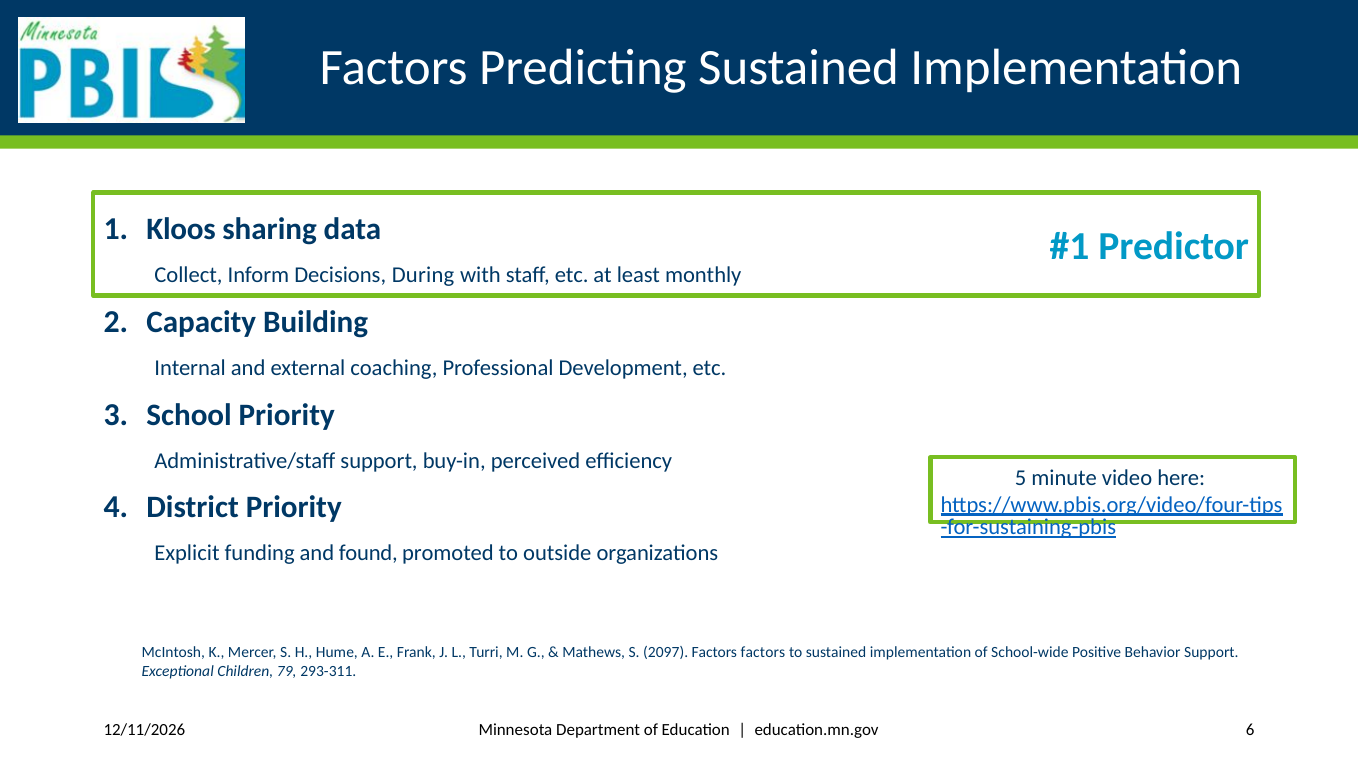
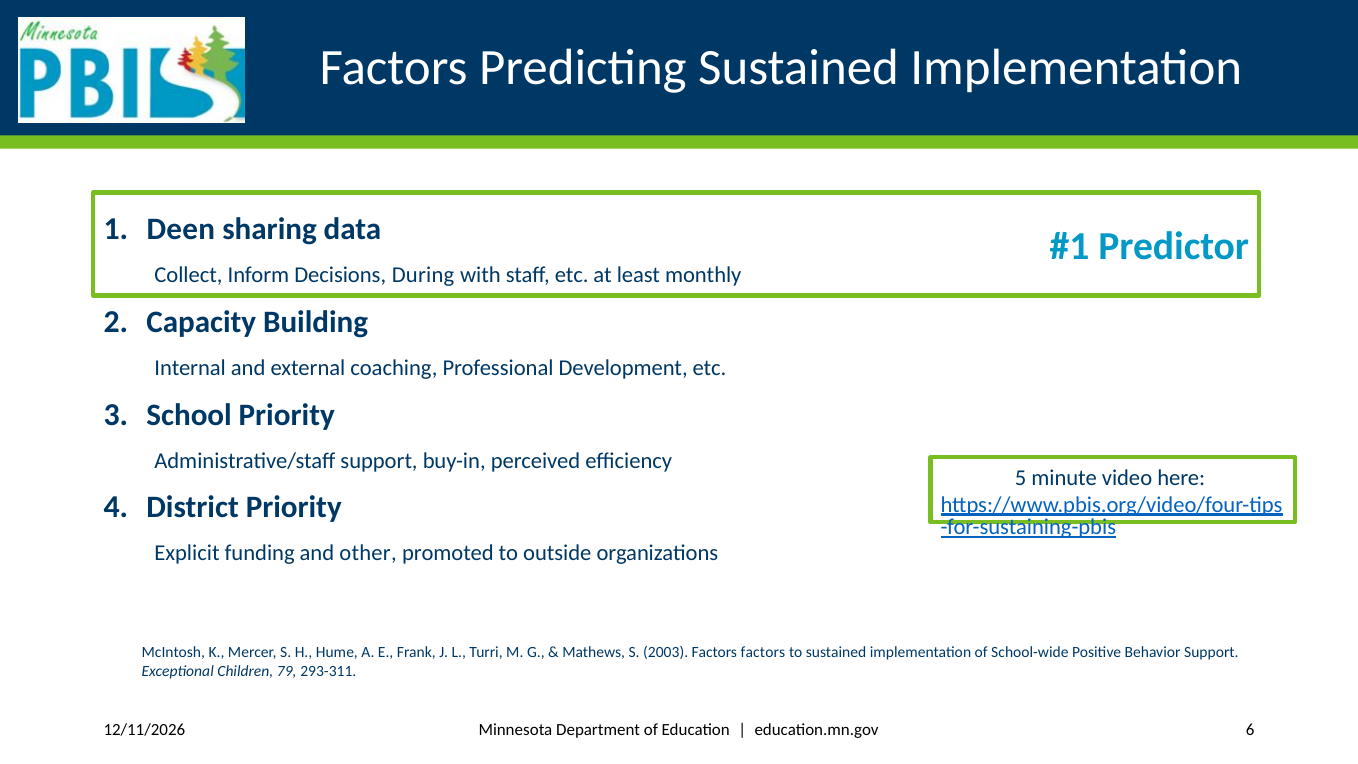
Kloos: Kloos -> Deen (181, 229)
found: found -> other (368, 553)
2097: 2097 -> 2003 (666, 652)
